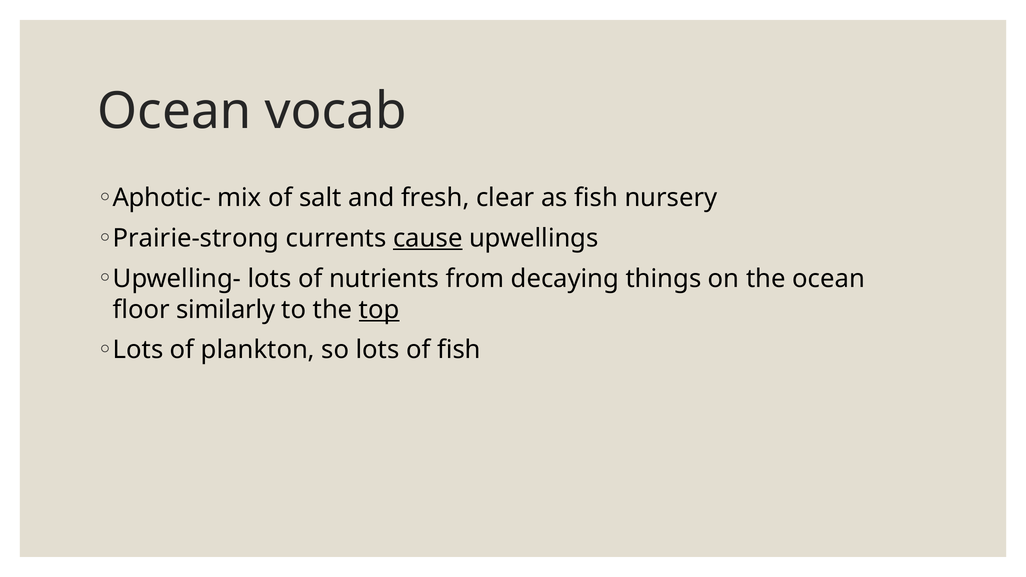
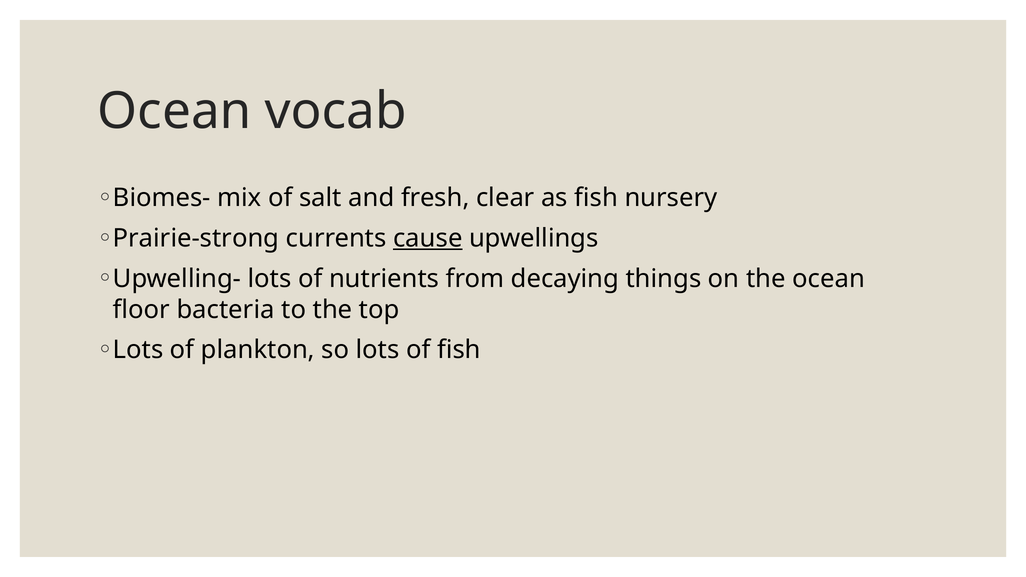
Aphotic-: Aphotic- -> Biomes- (162, 198)
similarly: similarly -> bacteria (226, 310)
top underline: present -> none (379, 310)
